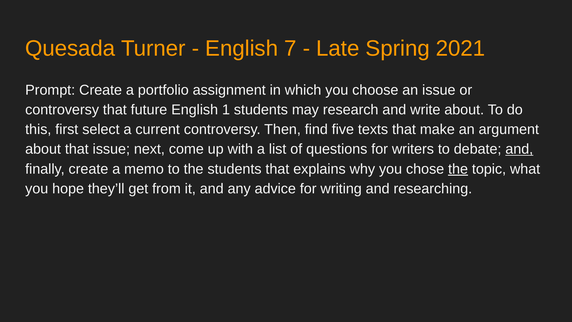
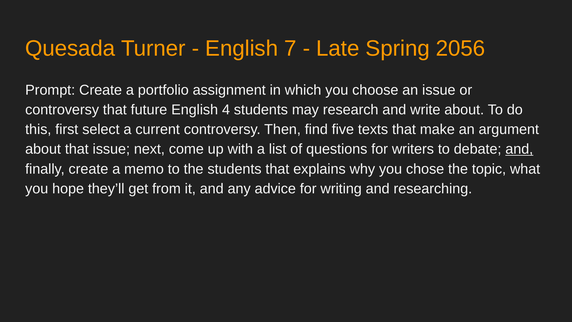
2021: 2021 -> 2056 (461, 48)
1: 1 -> 4 (226, 110)
the underline: present -> none (458, 169)
